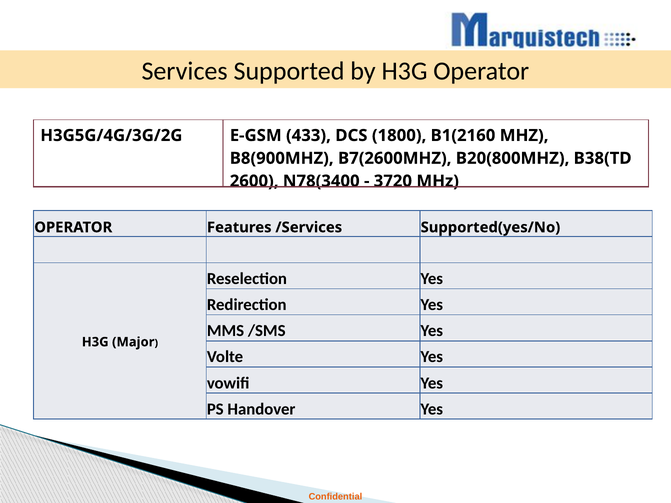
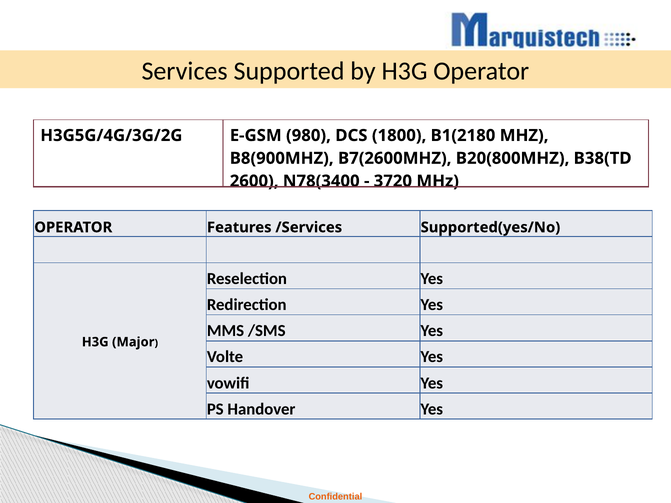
433: 433 -> 980 (308, 136)
B1(2160: B1(2160 -> B1(2180 (463, 136)
